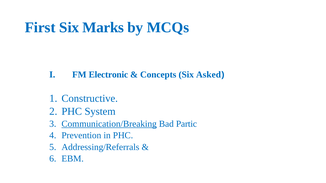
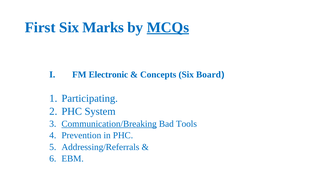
MCQs underline: none -> present (168, 27)
Asked: Asked -> Board (209, 75)
Constructive: Constructive -> Participating (90, 99)
Partic: Partic -> Tools (186, 124)
